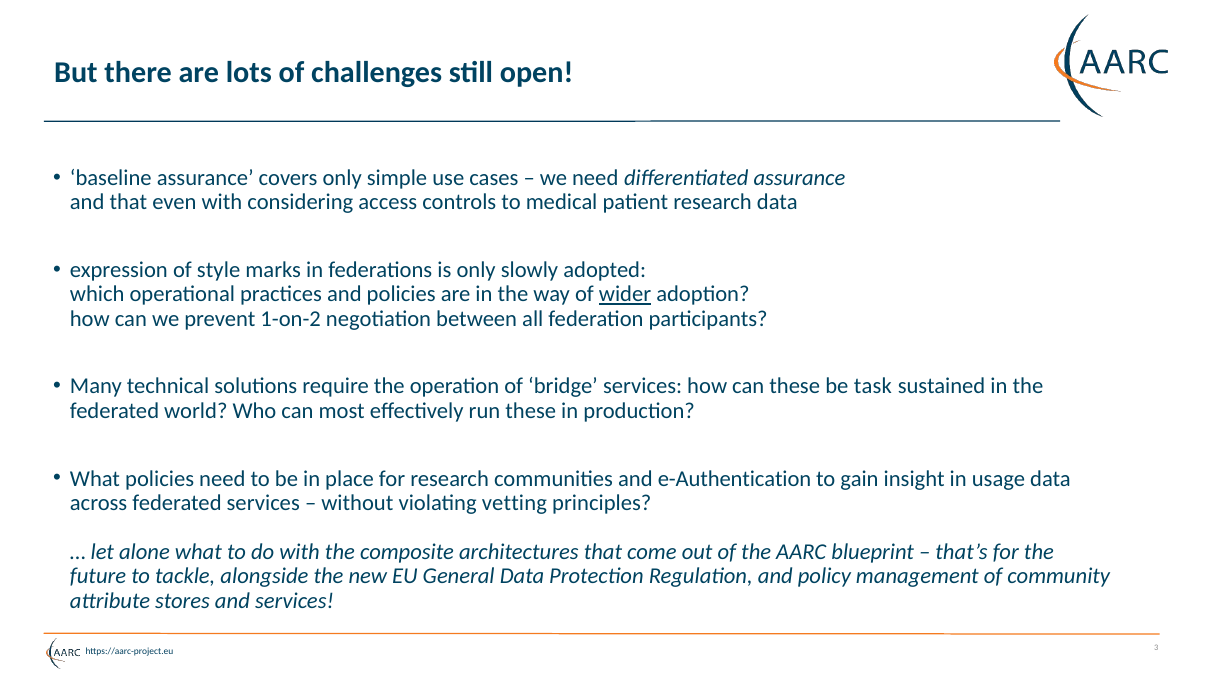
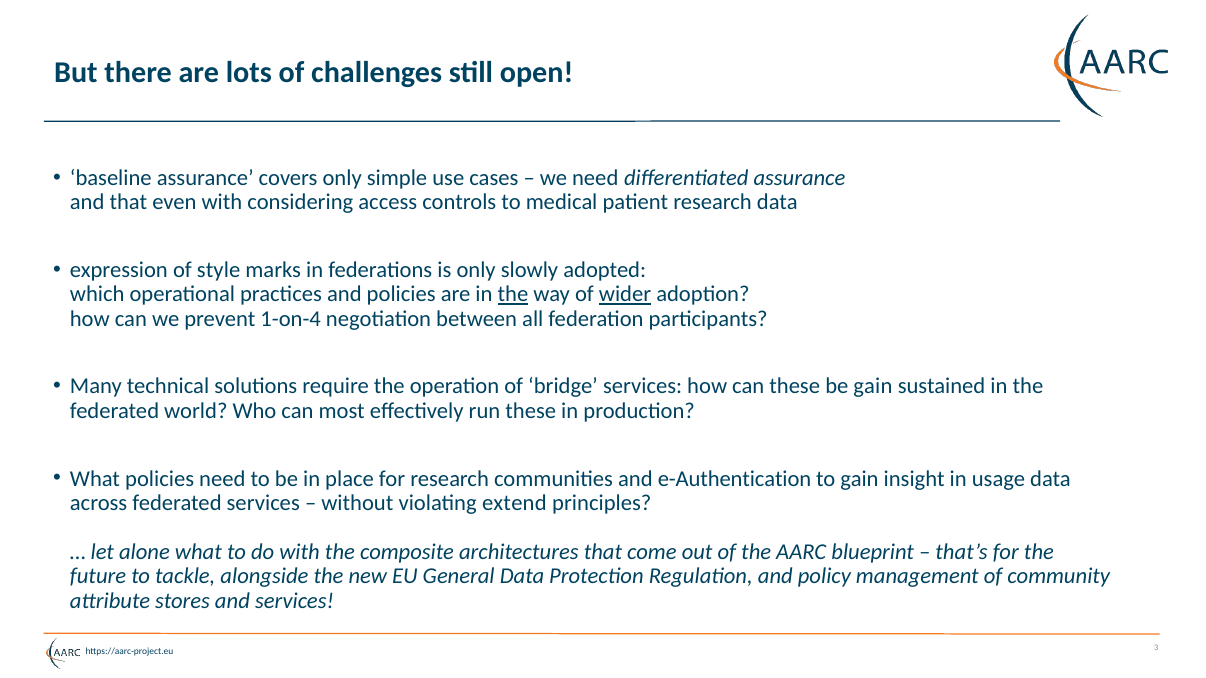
the underline: none -> present (513, 295)
1-on-2: 1-on-2 -> 1-on-4 (291, 319)
be task: task -> gain (873, 387)
vetting: vetting -> extend (514, 503)
